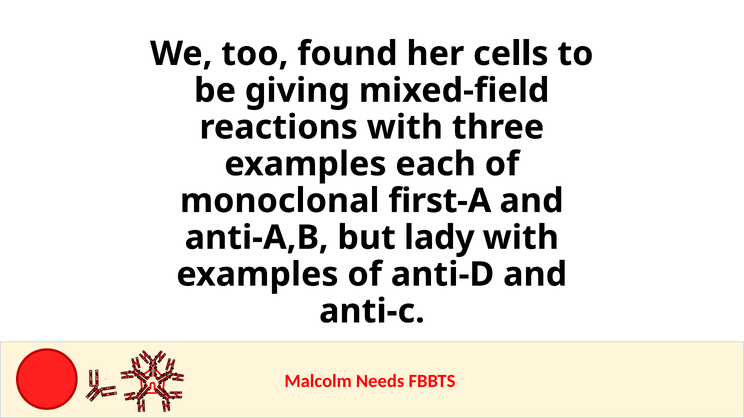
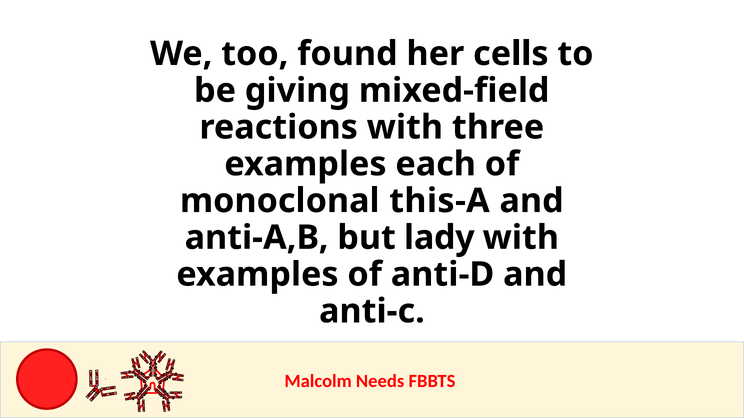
first-A: first-A -> this-A (439, 201)
